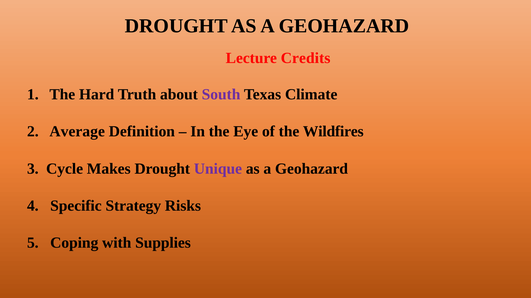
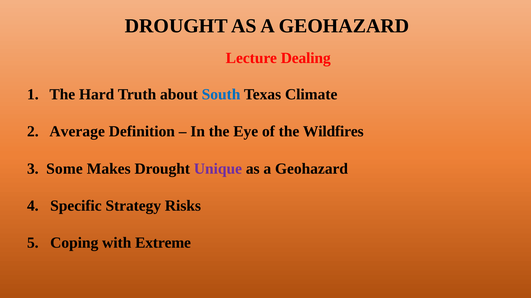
Credits: Credits -> Dealing (306, 58)
South colour: purple -> blue (221, 95)
Cycle: Cycle -> Some (64, 169)
Supplies: Supplies -> Extreme (163, 243)
